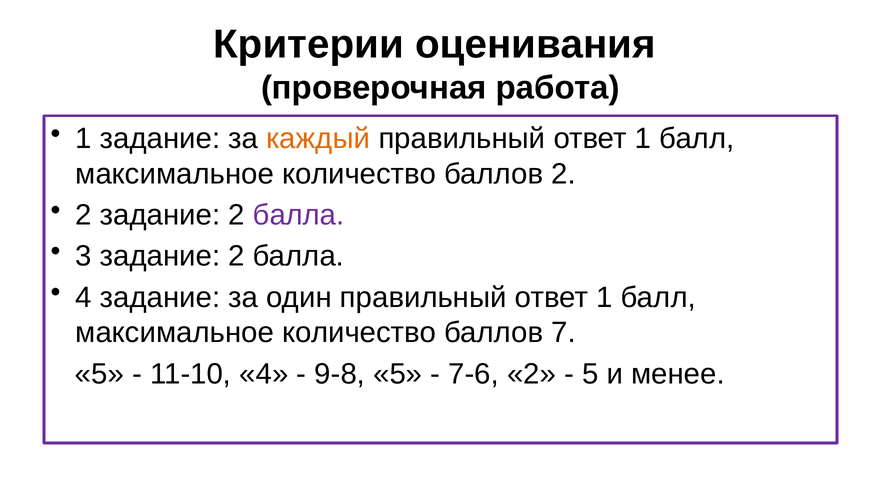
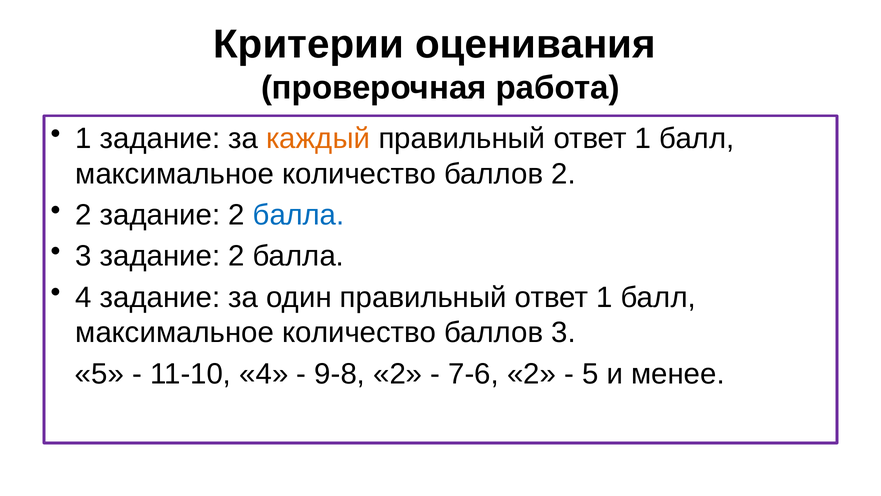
балла colour: purple -> blue (299, 215)
баллов 7: 7 -> 3 (564, 332)
9-8 5: 5 -> 2 (398, 374)
